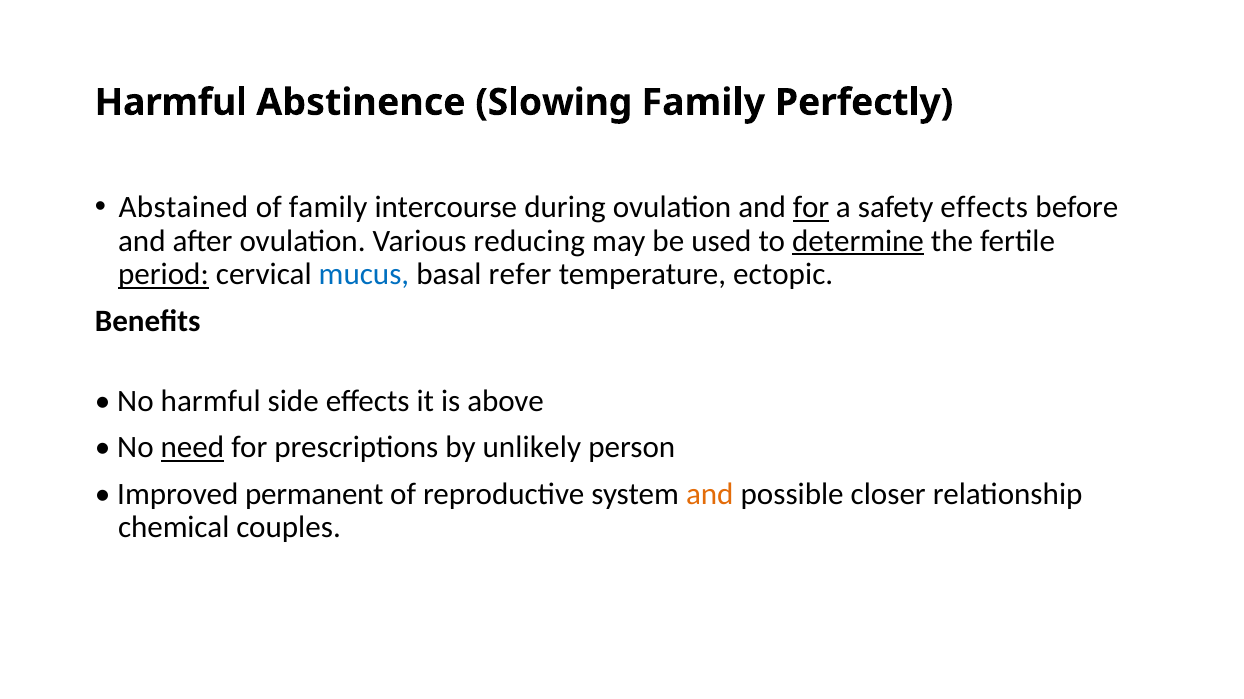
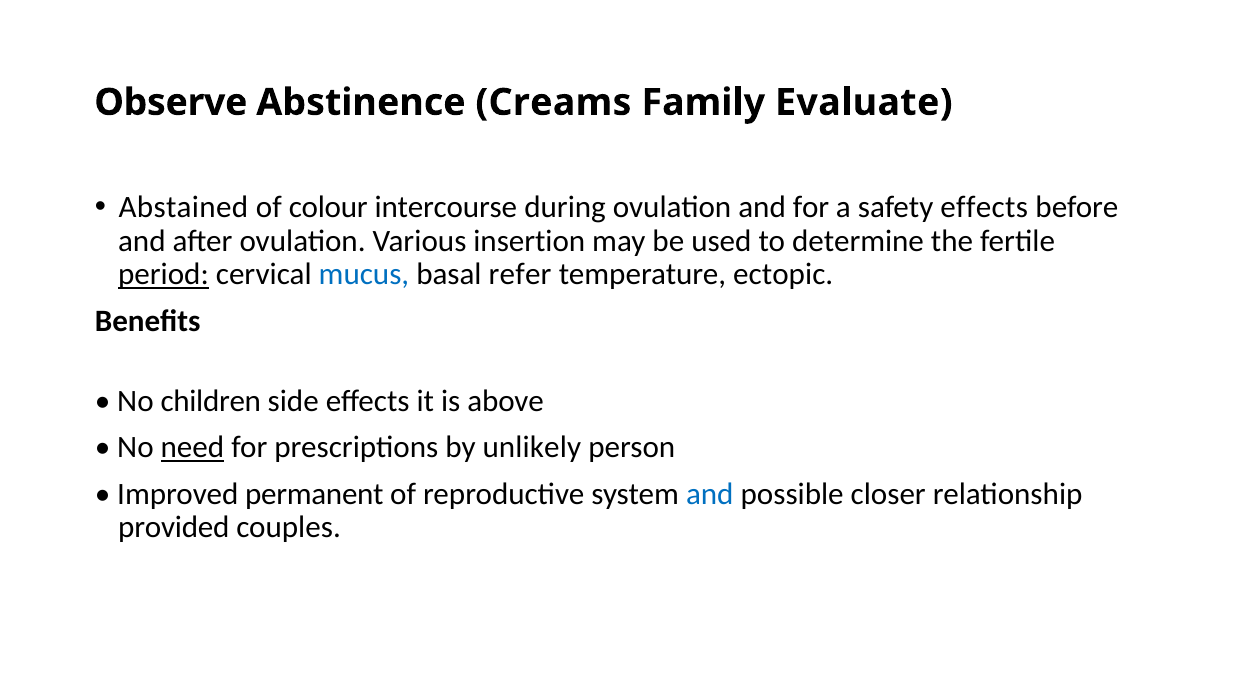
Harmful: Harmful -> Observe (171, 103)
Slowing: Slowing -> Creams (553, 103)
Perfectly: Perfectly -> Evaluate (864, 103)
of family: family -> colour (328, 208)
for underline: present -> none (811, 208)
reducing: reducing -> insertion (529, 241)
determine underline: present -> none (858, 241)
No harmful: harmful -> children (211, 401)
and colour: orange -> blue (710, 494)
chemical: chemical -> provided (174, 528)
